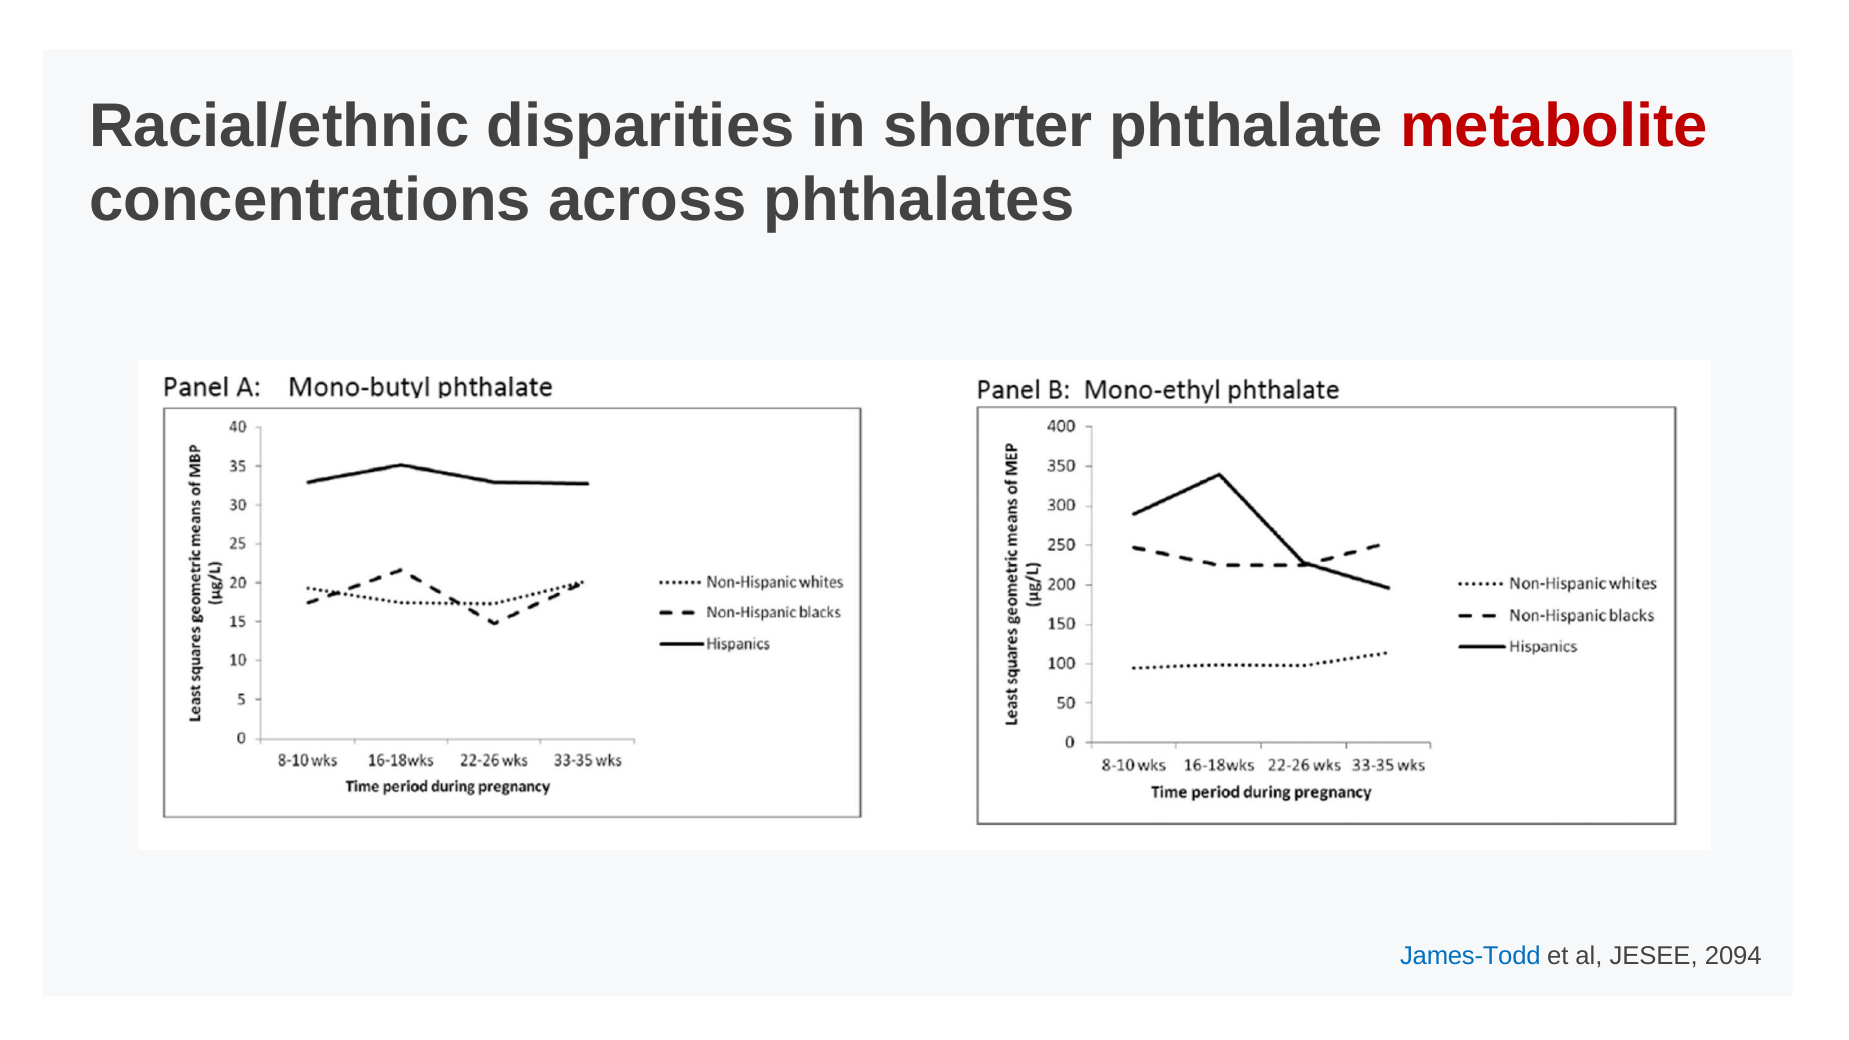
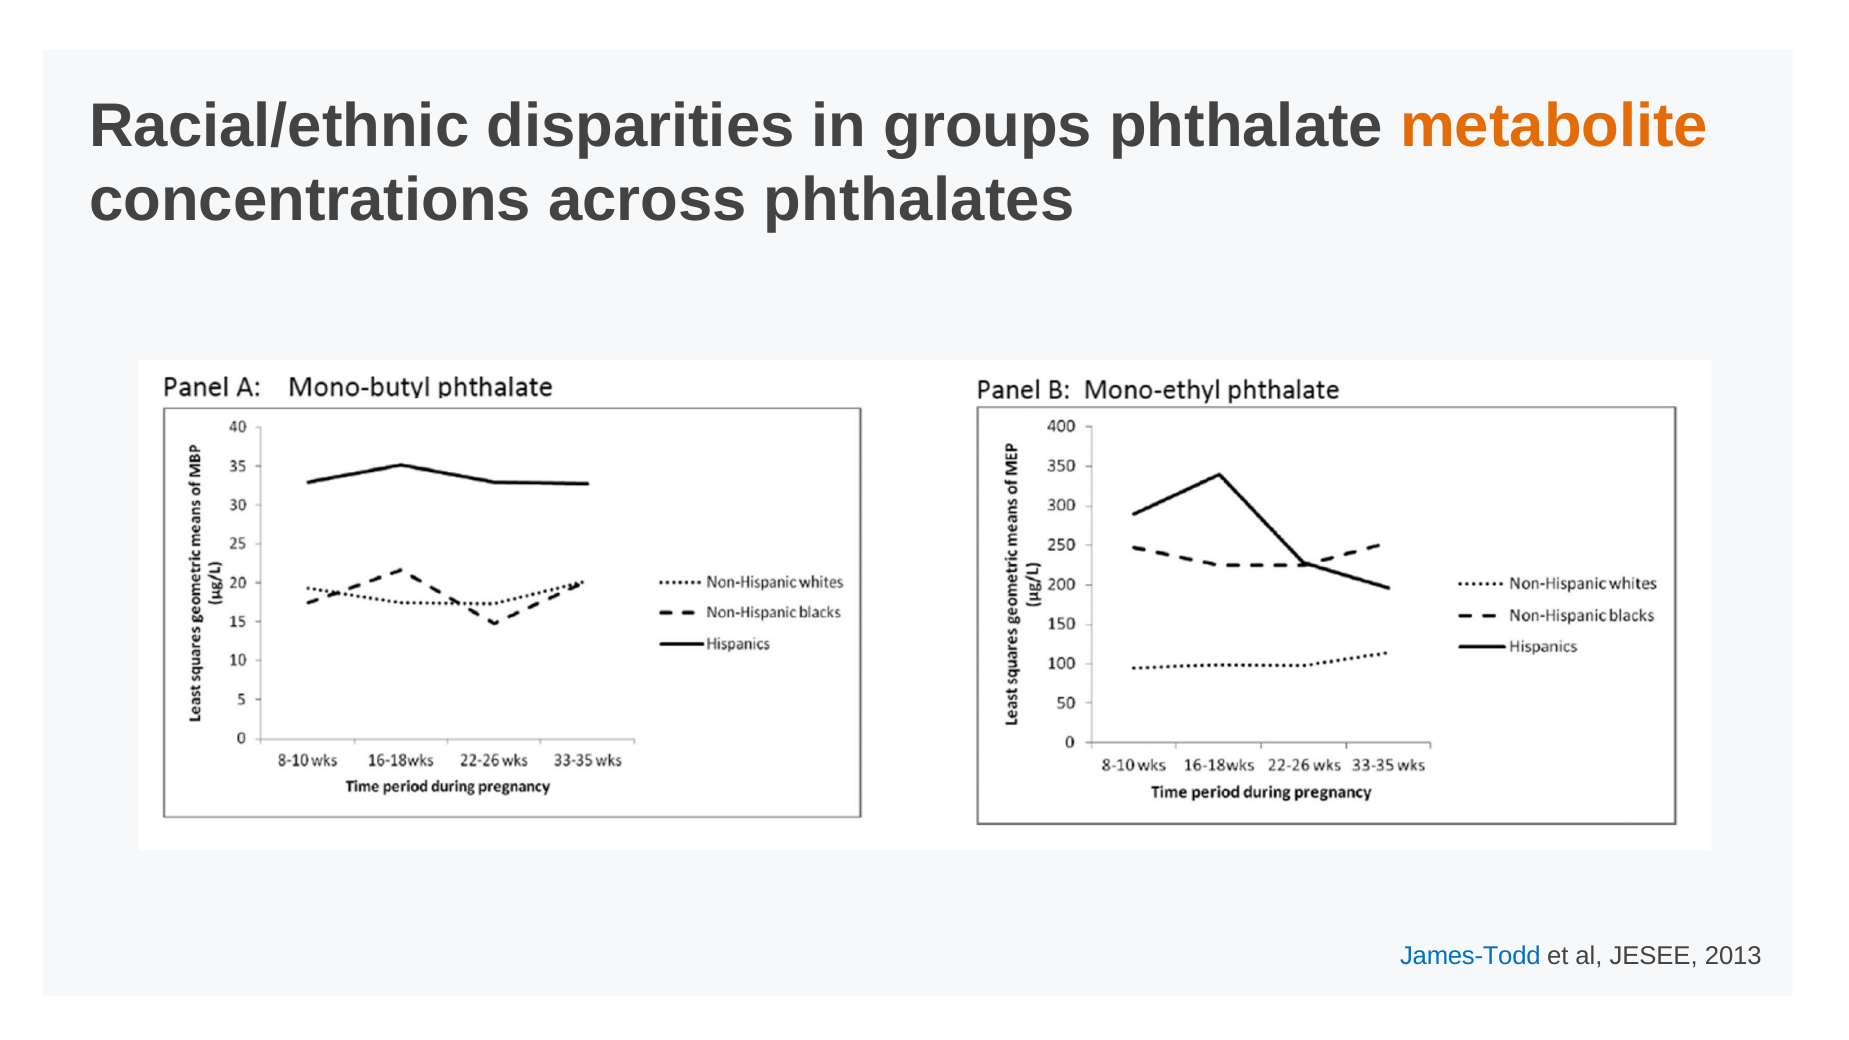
shorter: shorter -> groups (988, 126)
metabolite colour: red -> orange (1554, 126)
2094: 2094 -> 2013 (1733, 956)
